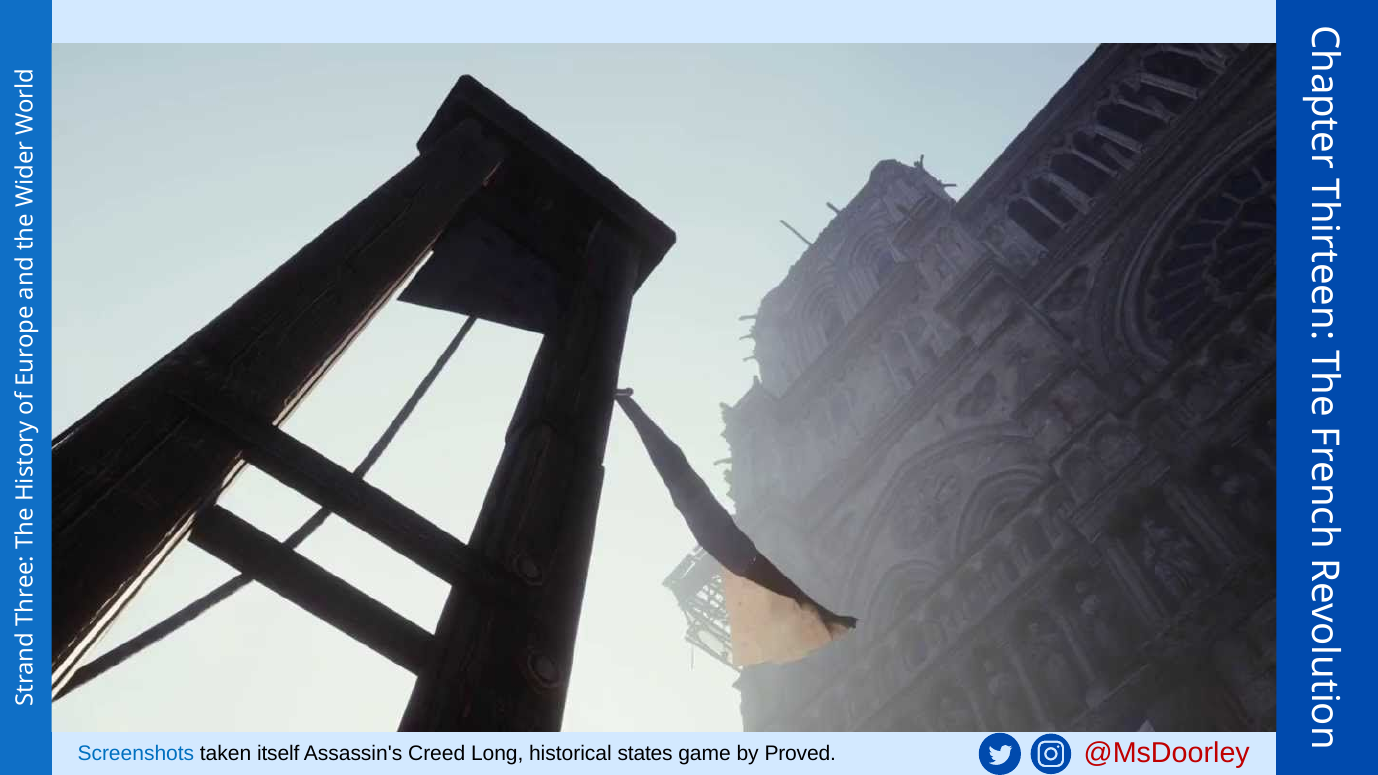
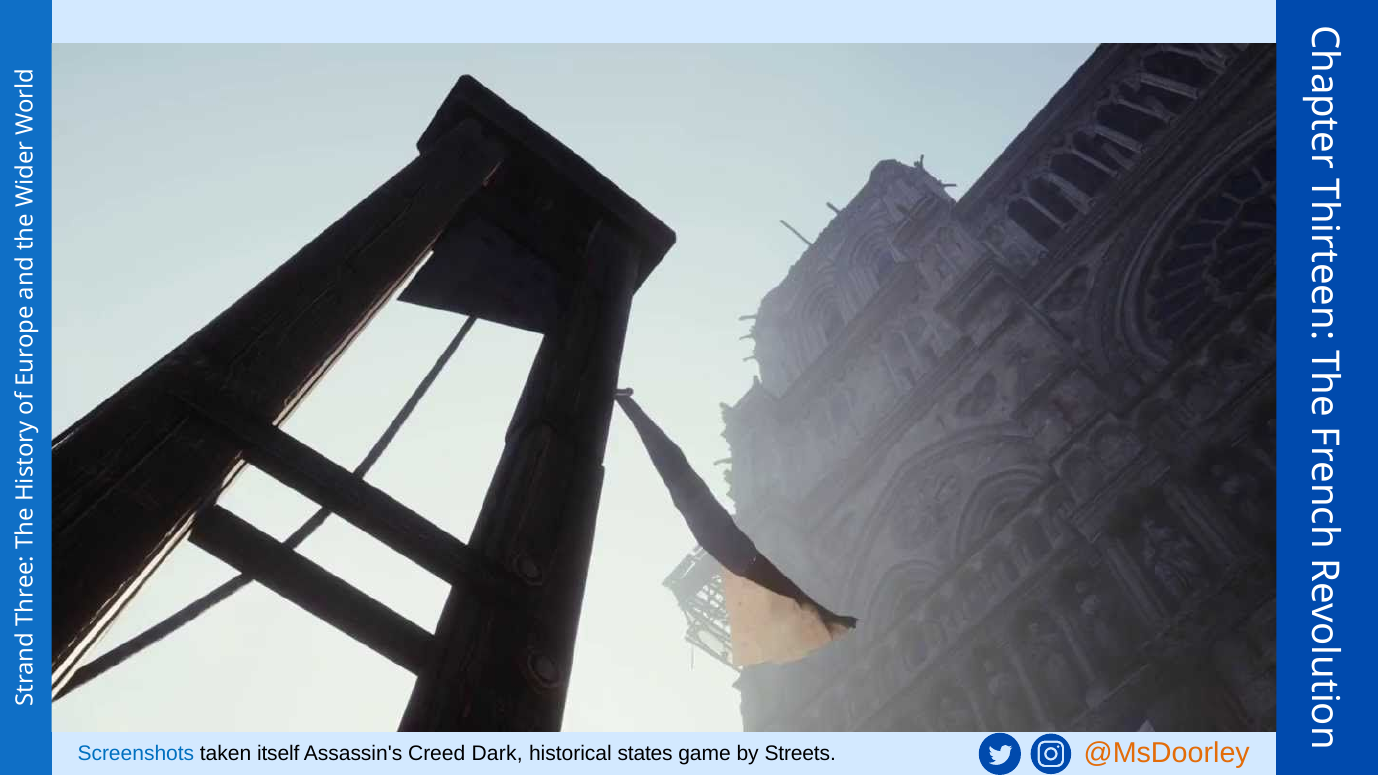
@MsDoorley colour: red -> orange (1167, 754)
Long: Long -> Dark (497, 753)
Proved: Proved -> Streets (800, 753)
